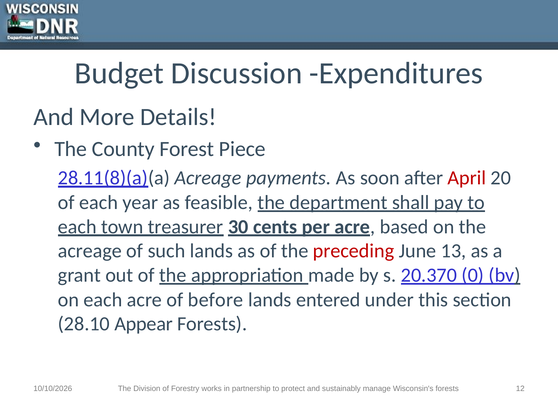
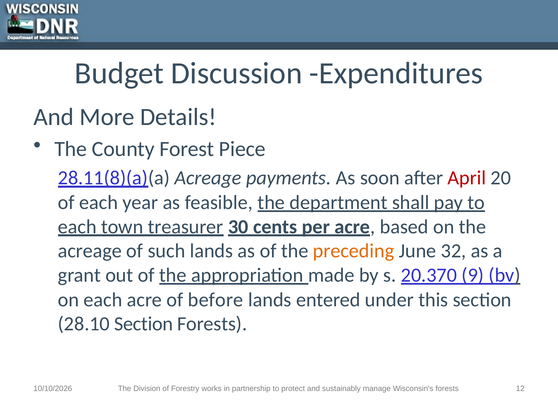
preceding colour: red -> orange (354, 251)
13: 13 -> 32 (454, 251)
0: 0 -> 9 (473, 275)
28.10 Appear: Appear -> Section (144, 324)
